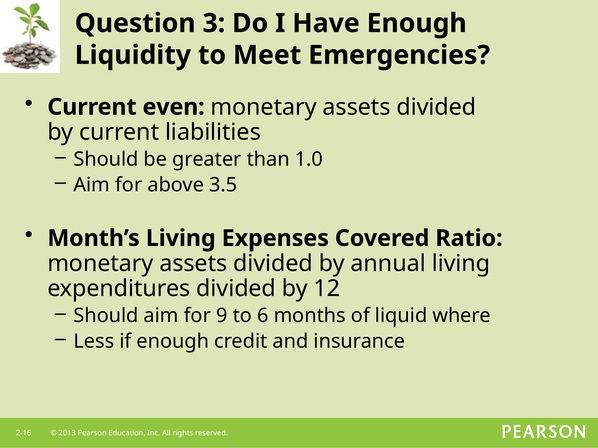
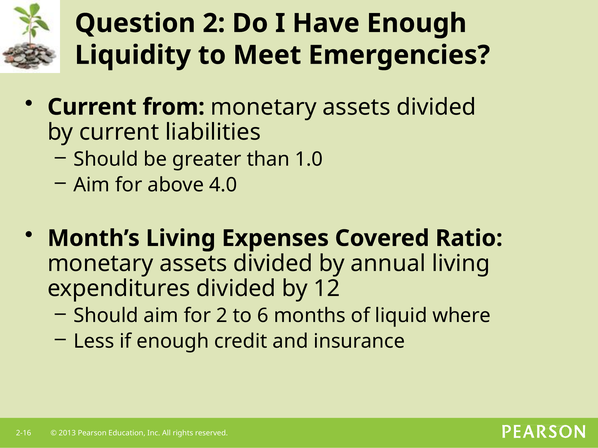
Question 3: 3 -> 2 (214, 23)
even: even -> from (174, 107)
3.5: 3.5 -> 4.0 (223, 185)
for 9: 9 -> 2 (222, 316)
